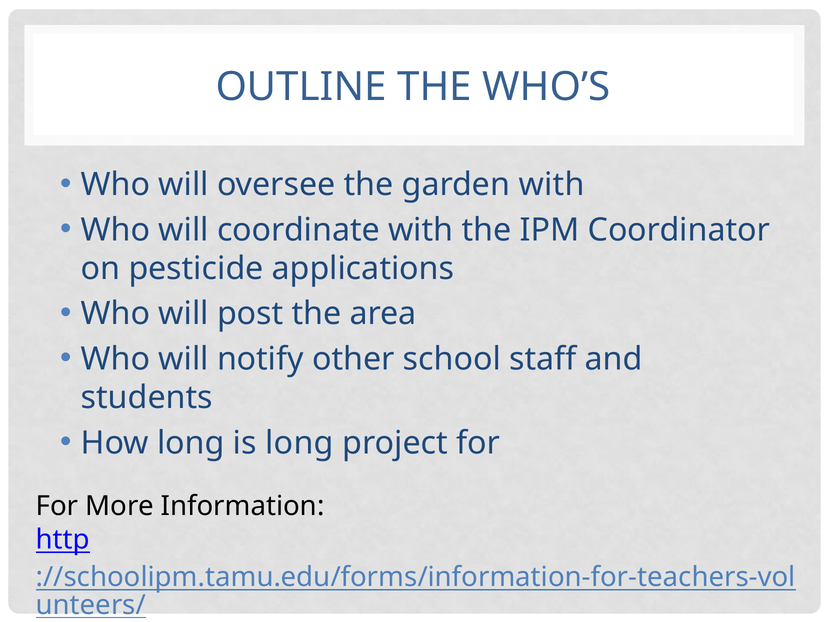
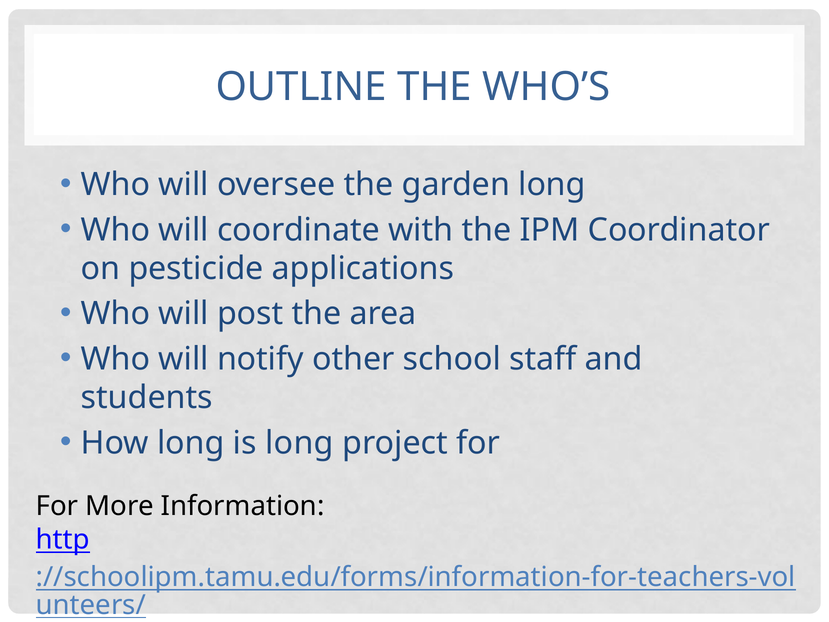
garden with: with -> long (552, 185)
